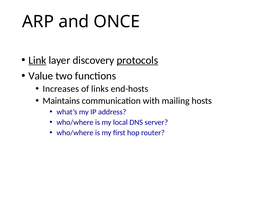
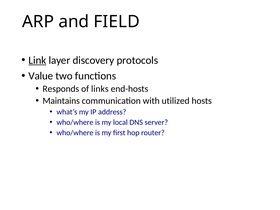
ONCE: ONCE -> FIELD (117, 22)
protocols underline: present -> none (137, 60)
Increases: Increases -> Responds (61, 89)
mailing: mailing -> utilized (176, 101)
